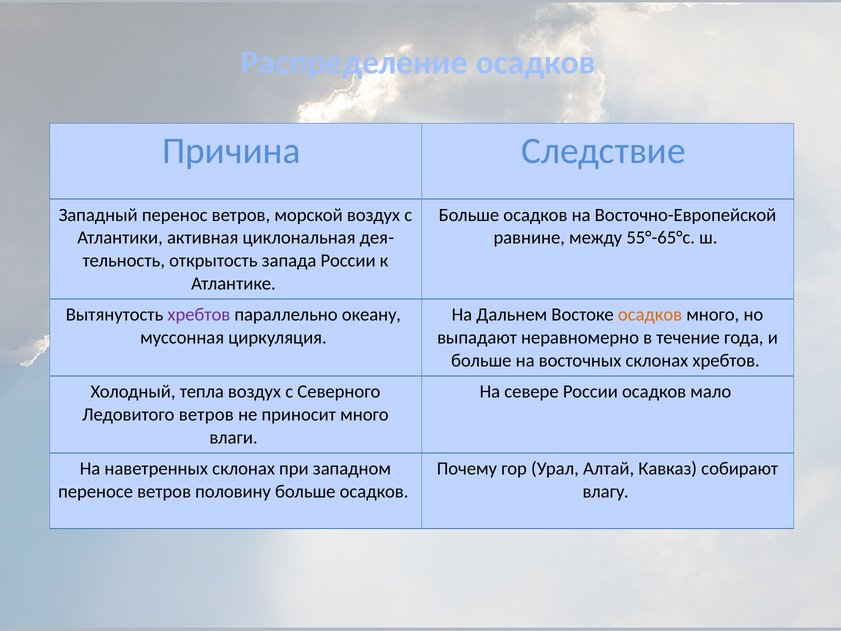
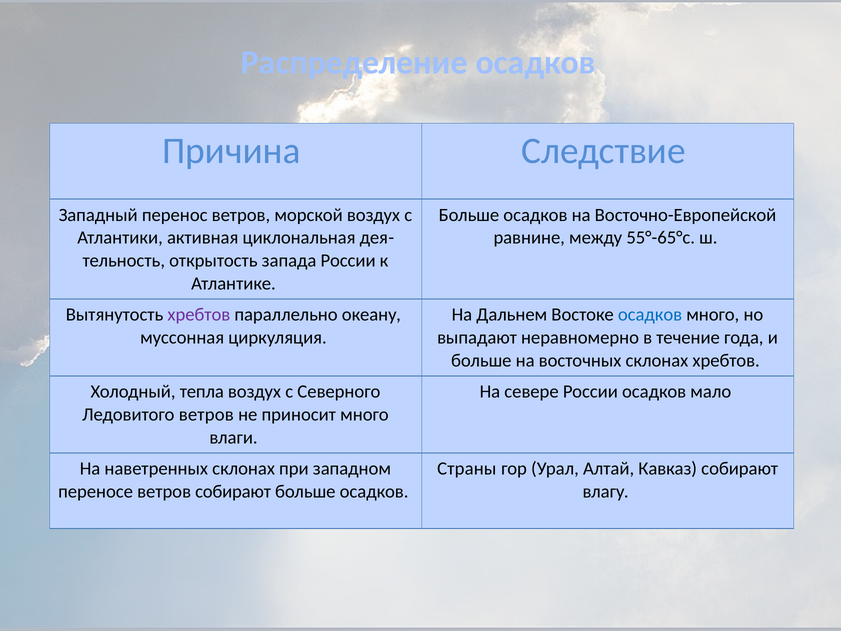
осадков colour: orange -> blue (650, 315)
Почему: Почему -> Страны (467, 469)
ветров половину: половину -> собирают (233, 491)
